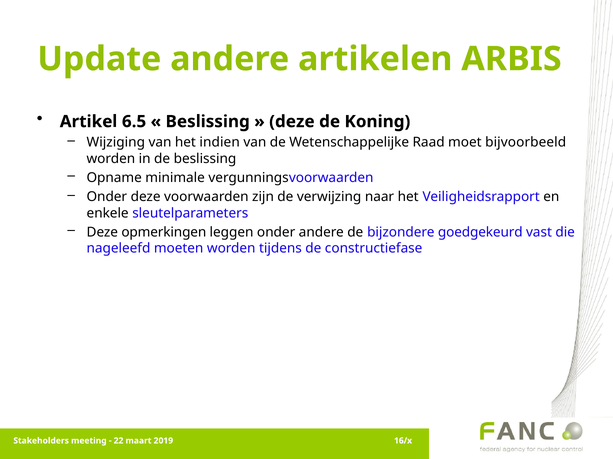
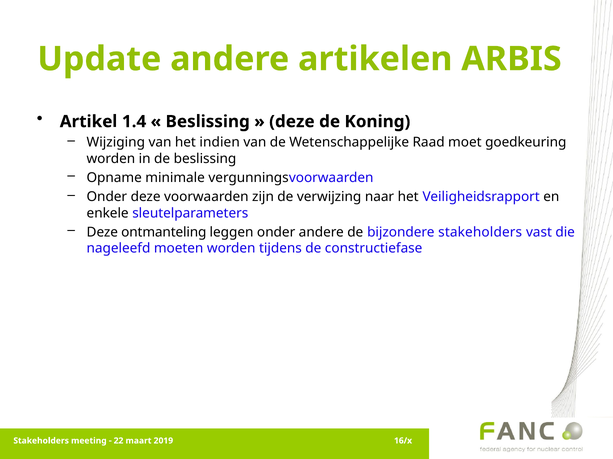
6.5: 6.5 -> 1.4 (134, 122)
bijvoorbeeld: bijvoorbeeld -> goedkeuring (526, 143)
opmerkingen: opmerkingen -> ontmanteling (164, 233)
bijzondere goedgekeurd: goedgekeurd -> stakeholders (480, 233)
